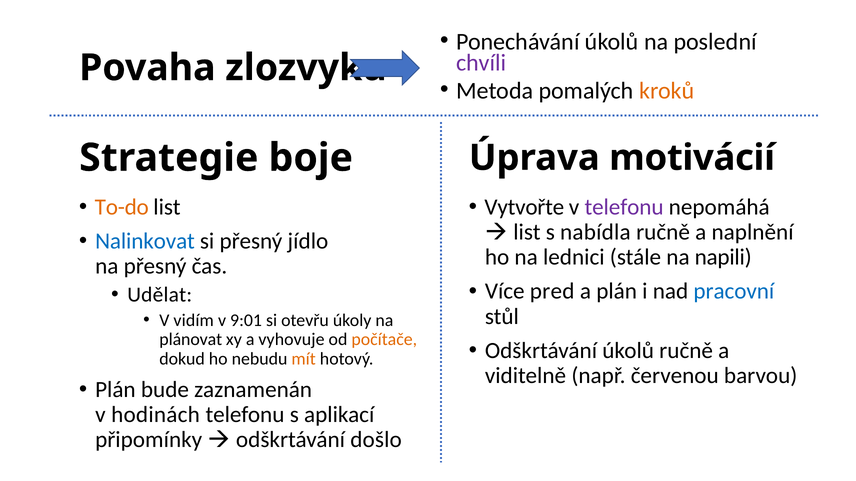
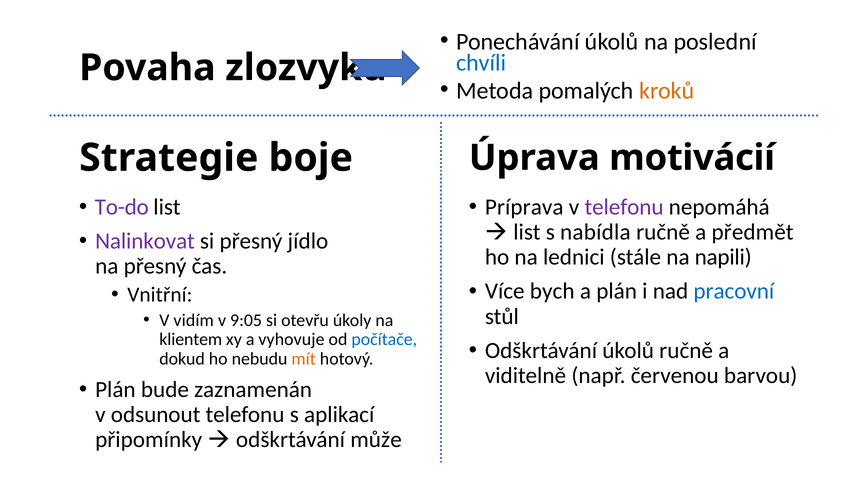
chvíli colour: purple -> blue (481, 63)
Vytvořte: Vytvořte -> Príprava (524, 207)
To-do colour: orange -> purple (122, 207)
naplnění: naplnění -> předmět (753, 232)
Nalinkovat colour: blue -> purple (145, 241)
pred: pred -> bych (552, 292)
Udělat: Udělat -> Vnitřní (160, 295)
9:01: 9:01 -> 9:05 (246, 321)
plánovat: plánovat -> klientem (191, 340)
počítače colour: orange -> blue (384, 340)
hodinách: hodinách -> odsunout (156, 415)
došlo: došlo -> může (376, 440)
